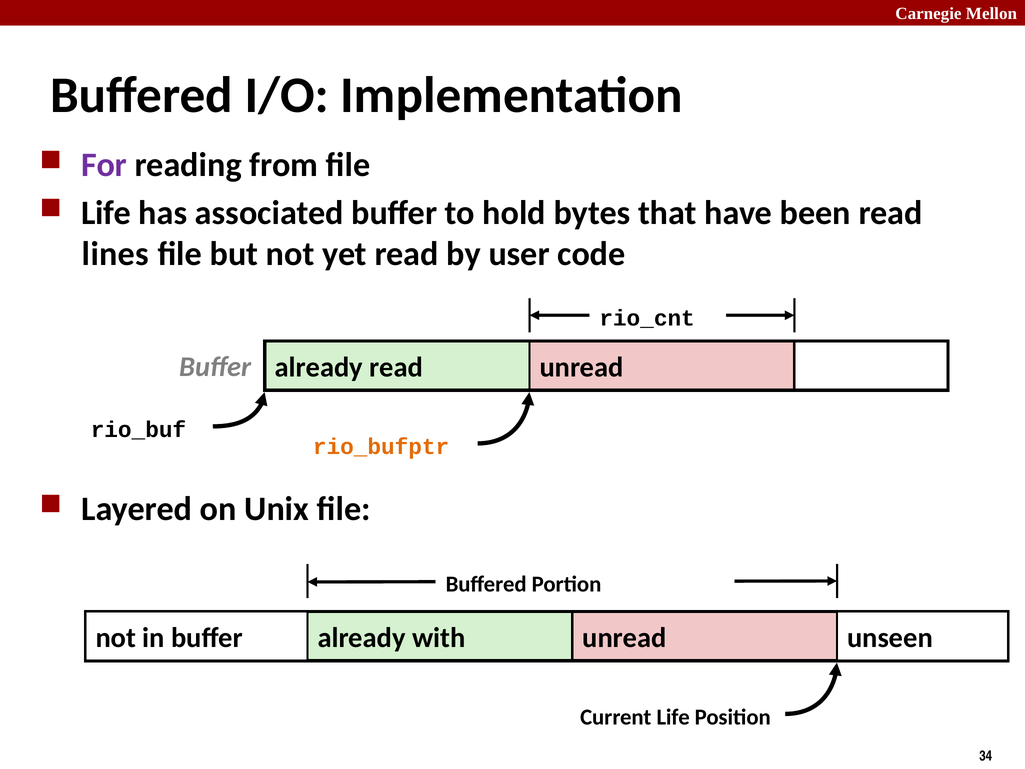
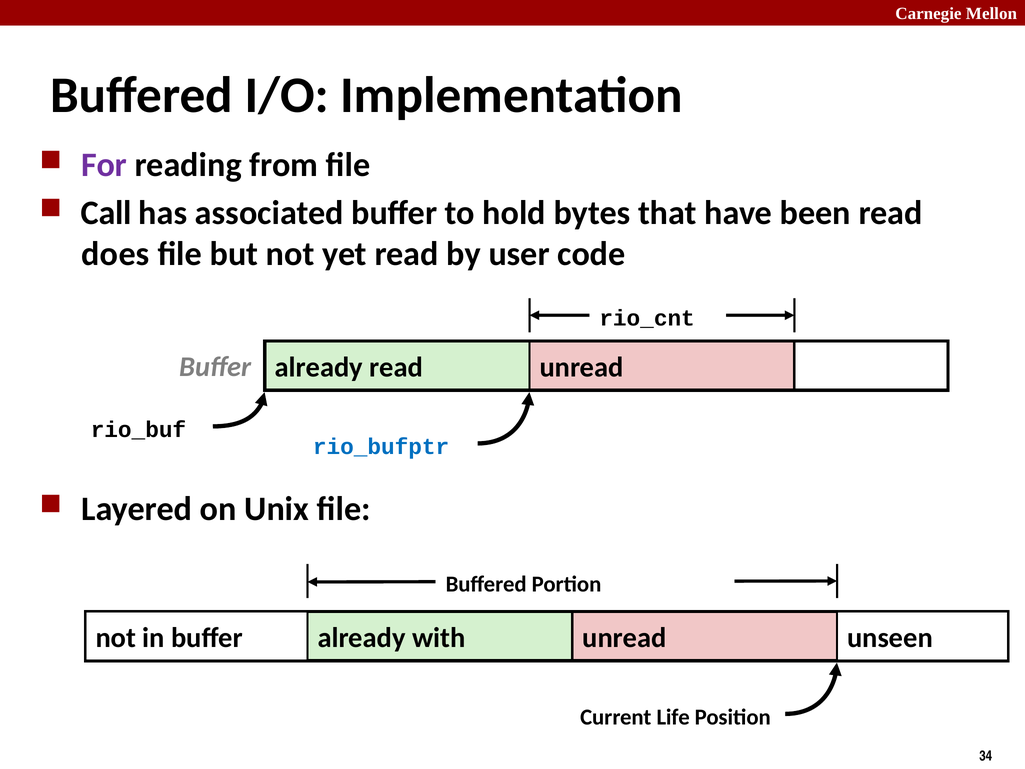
Life: Life -> Call (106, 213)
lines: lines -> does (115, 254)
rio_bufptr colour: orange -> blue (381, 446)
